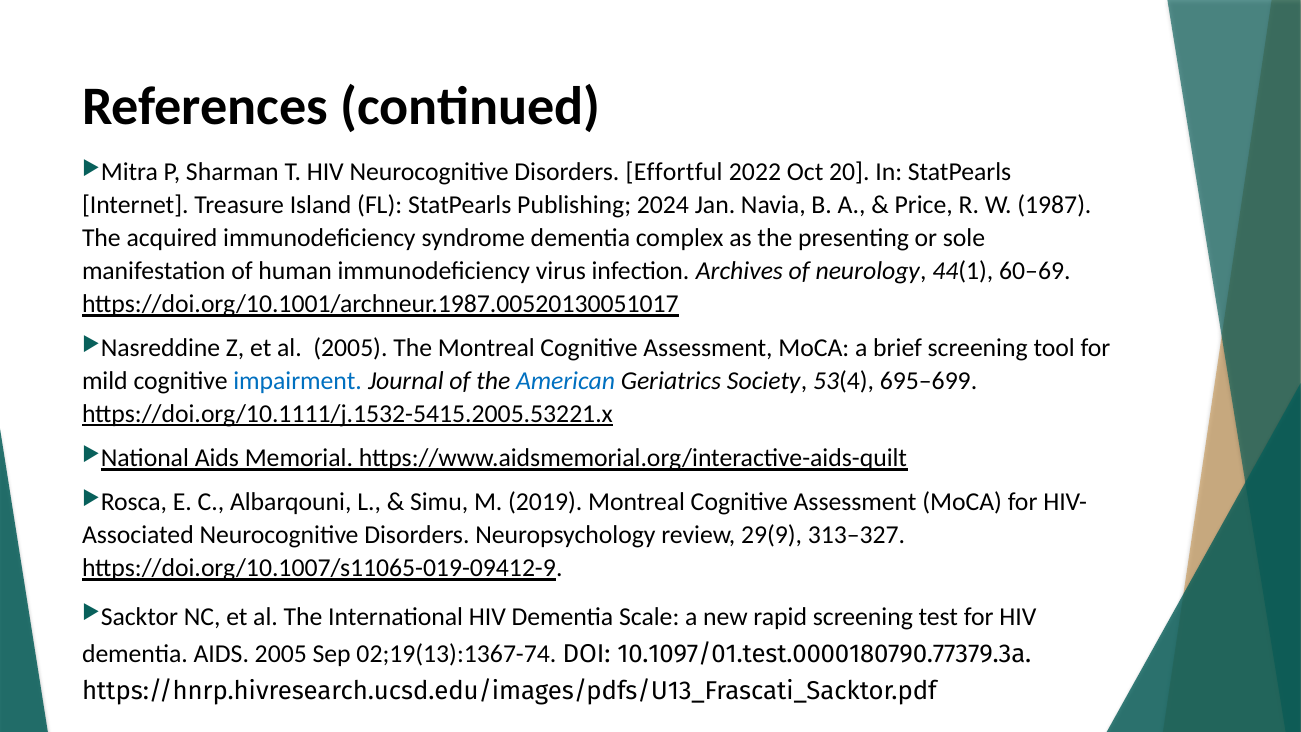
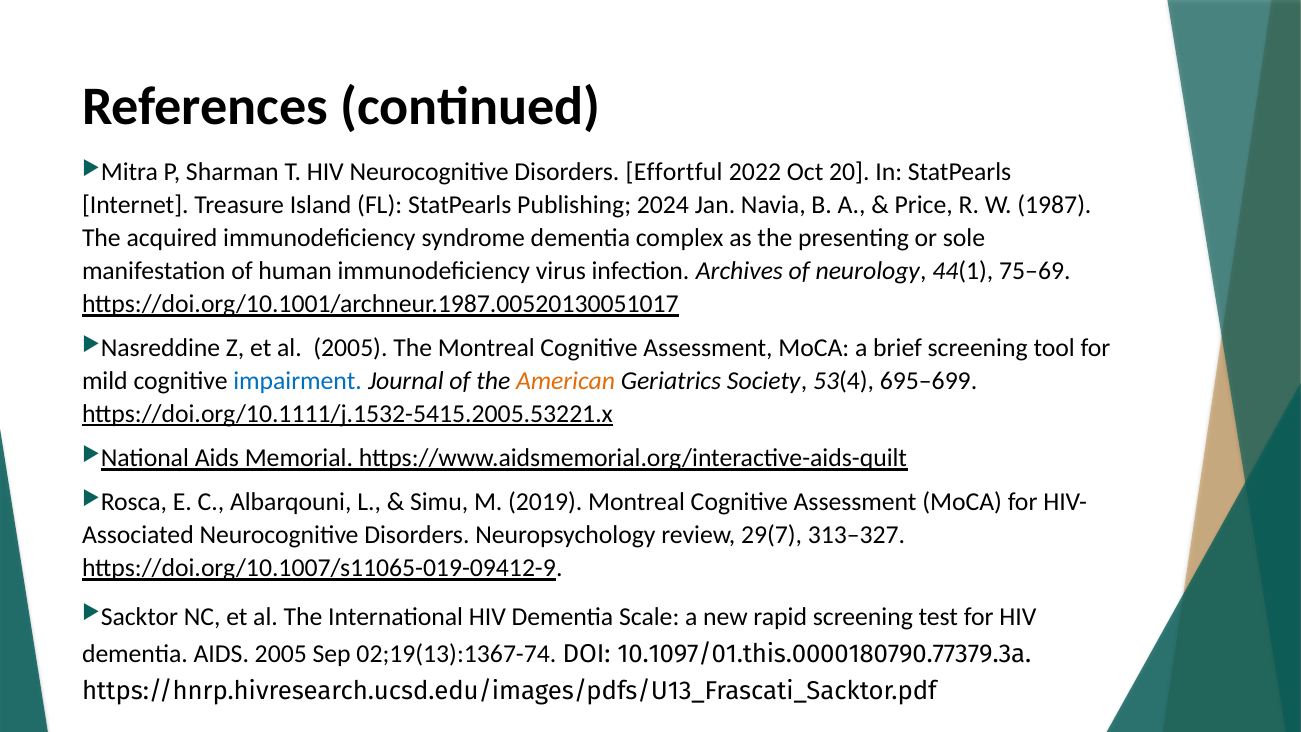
60–69: 60–69 -> 75–69 (1035, 271)
American colour: blue -> orange (566, 381)
29(9: 29(9 -> 29(7 (772, 535)
10.1097/01.test.0000180790.77379.3a: 10.1097/01.test.0000180790.77379.3a -> 10.1097/01.this.0000180790.77379.3a (824, 653)
